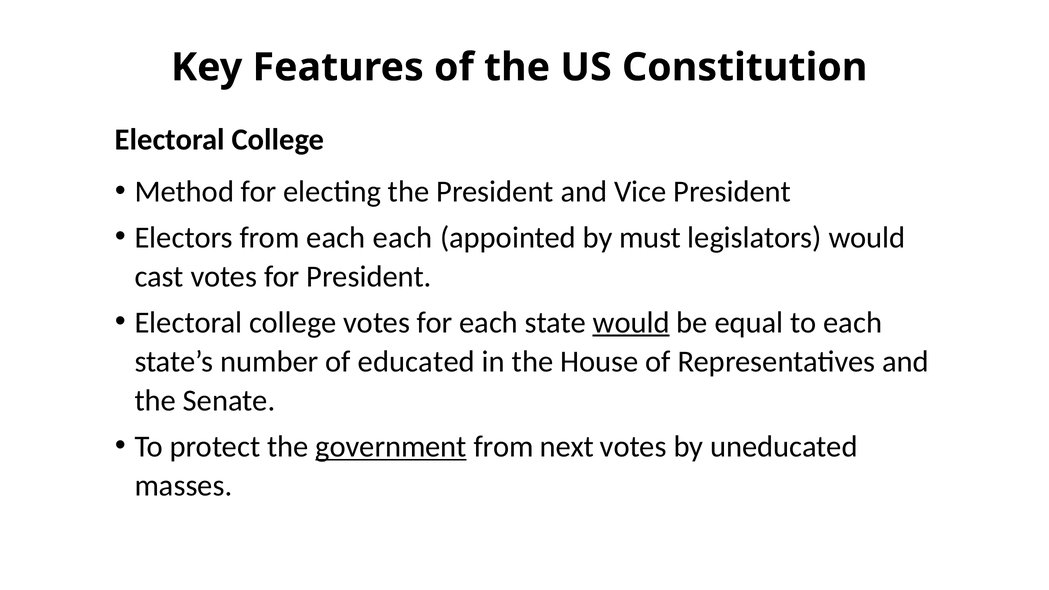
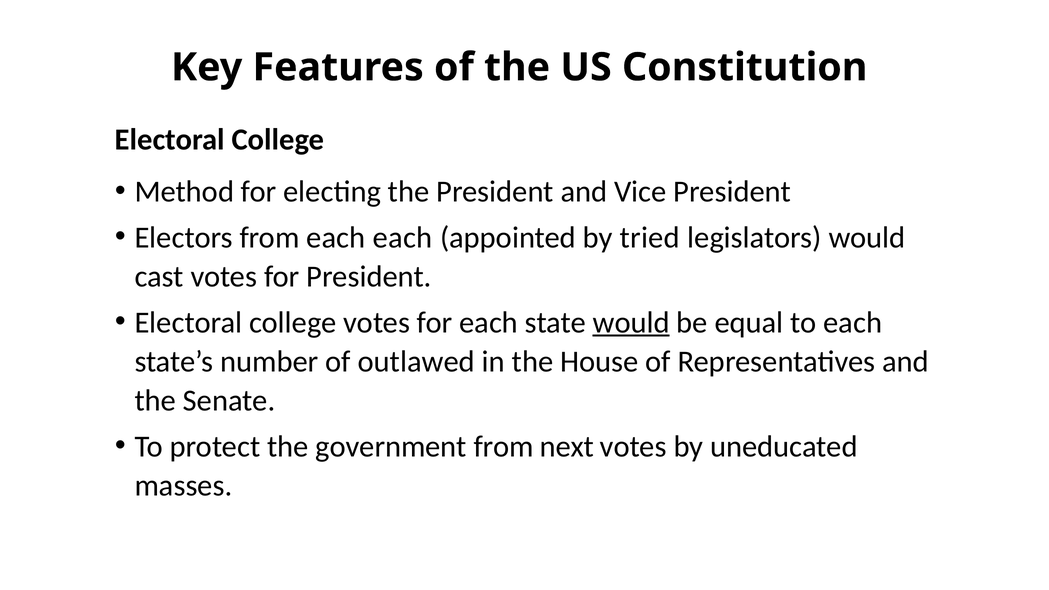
must: must -> tried (650, 238)
educated: educated -> outlawed (416, 362)
government underline: present -> none (391, 447)
